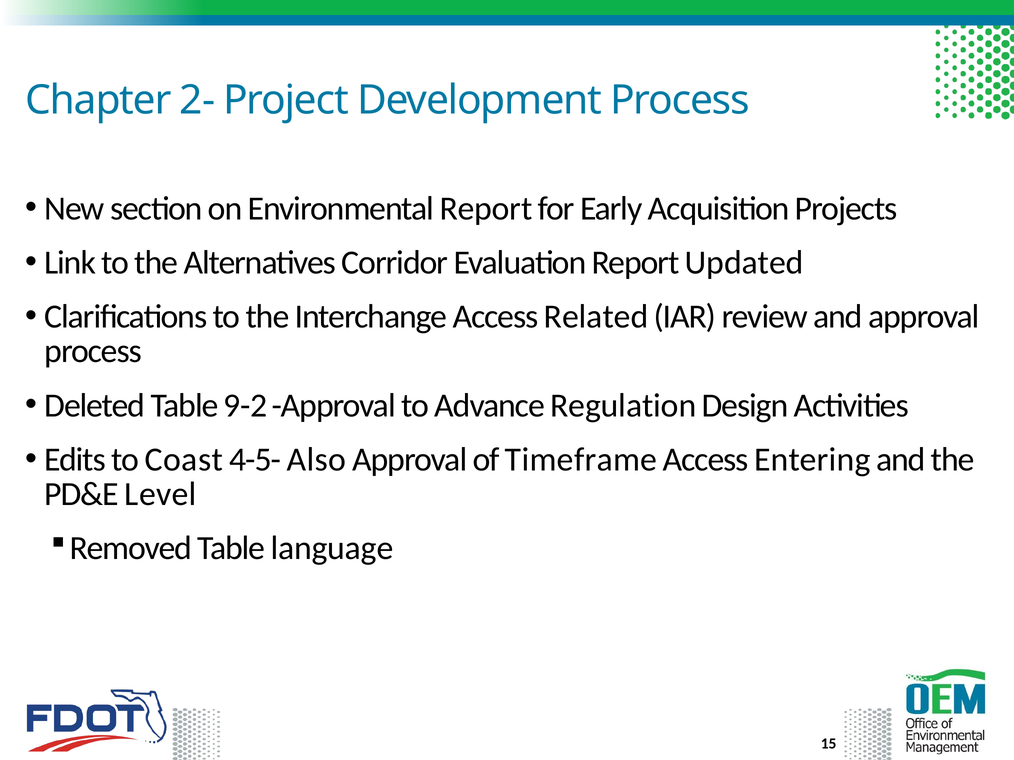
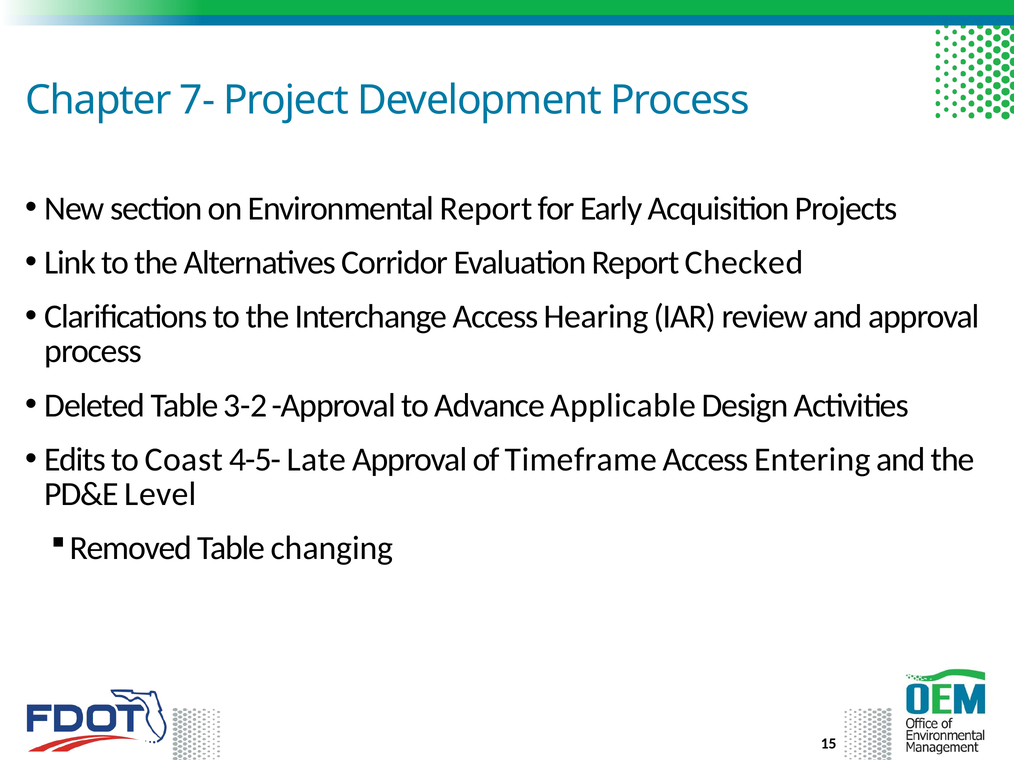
2-: 2- -> 7- (197, 100)
Updated: Updated -> Checked (744, 263)
Related: Related -> Hearing (596, 317)
9-2: 9-2 -> 3-2 (245, 406)
Regulation: Regulation -> Applicable (623, 406)
Also: Also -> Late (316, 460)
language: language -> changing (332, 549)
